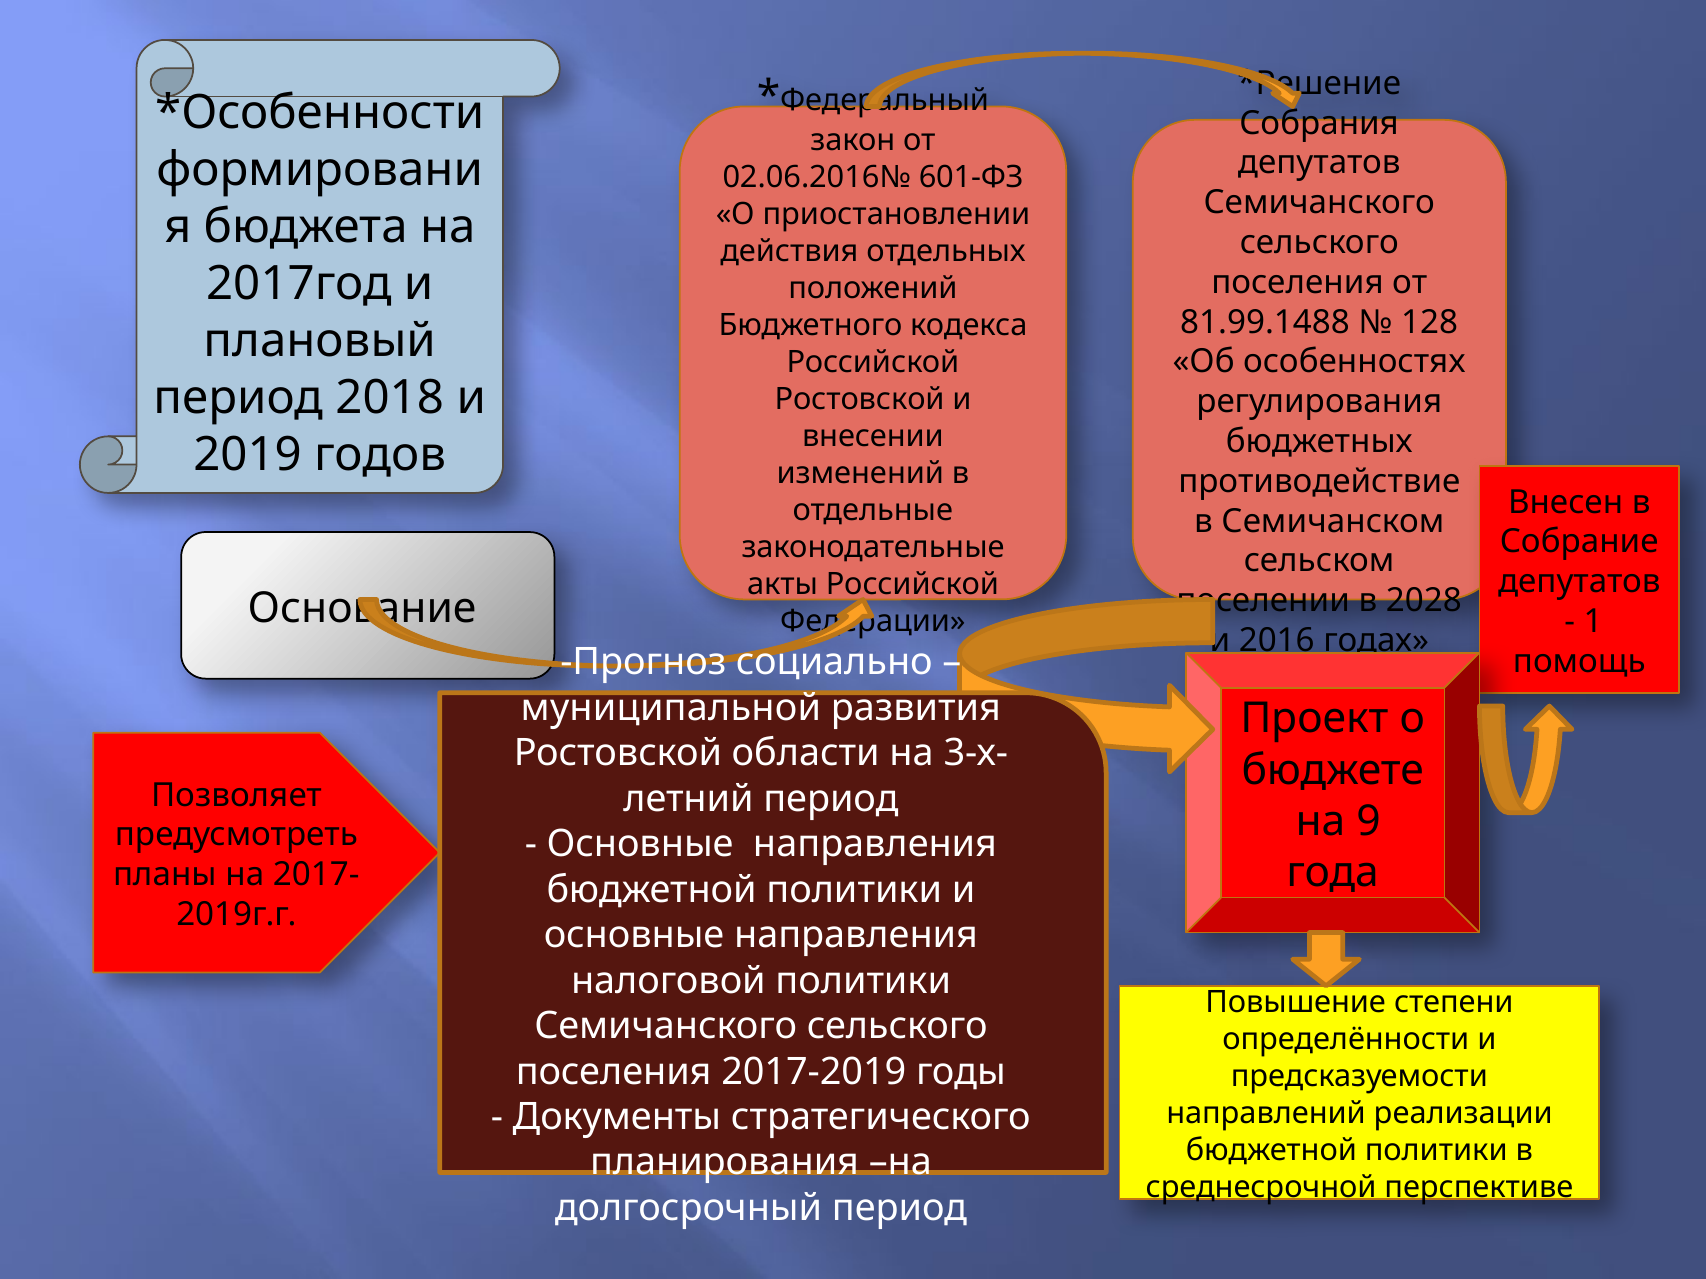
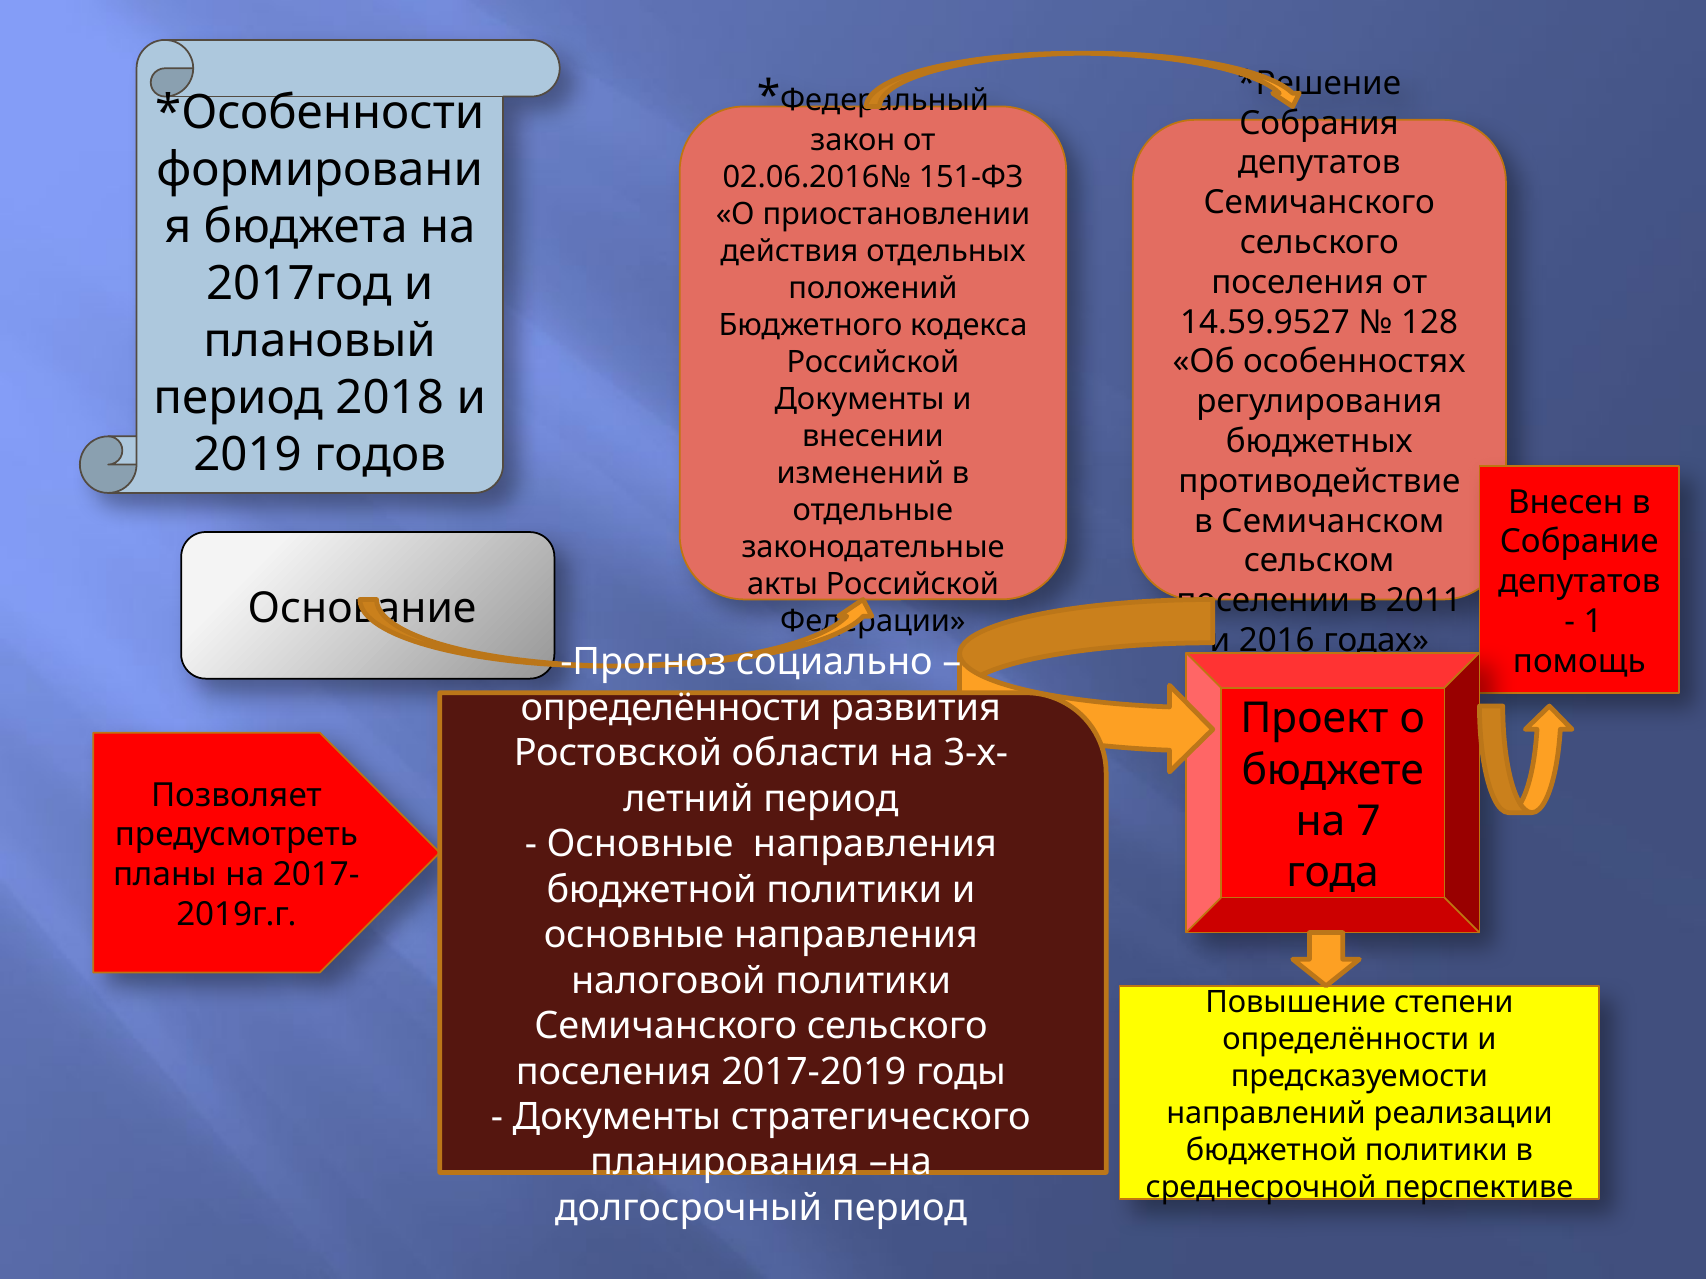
601-ФЗ: 601-ФЗ -> 151-ФЗ (971, 177)
81.99.1488: 81.99.1488 -> 14.59.9527 (1265, 322)
Ростовской: Ростовской -> Документы (860, 399)
2028: 2028 -> 2011 (1424, 601)
муниципальной: муниципальной -> определённости (671, 708)
9: 9 -> 7 (1369, 822)
